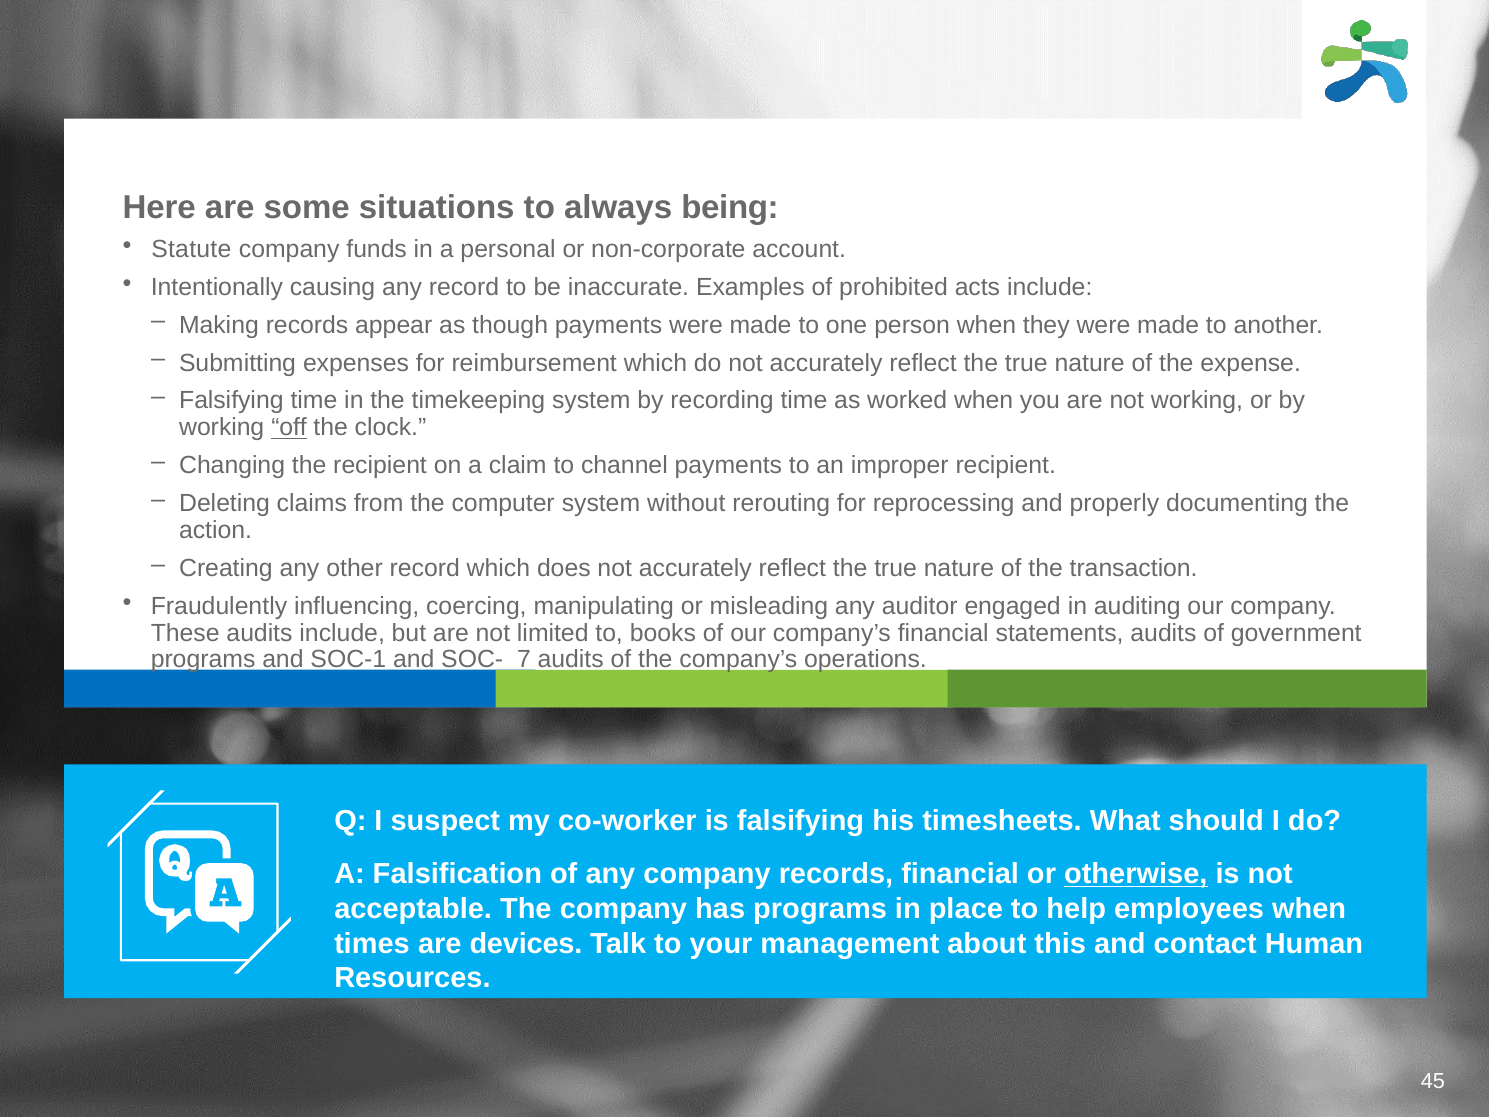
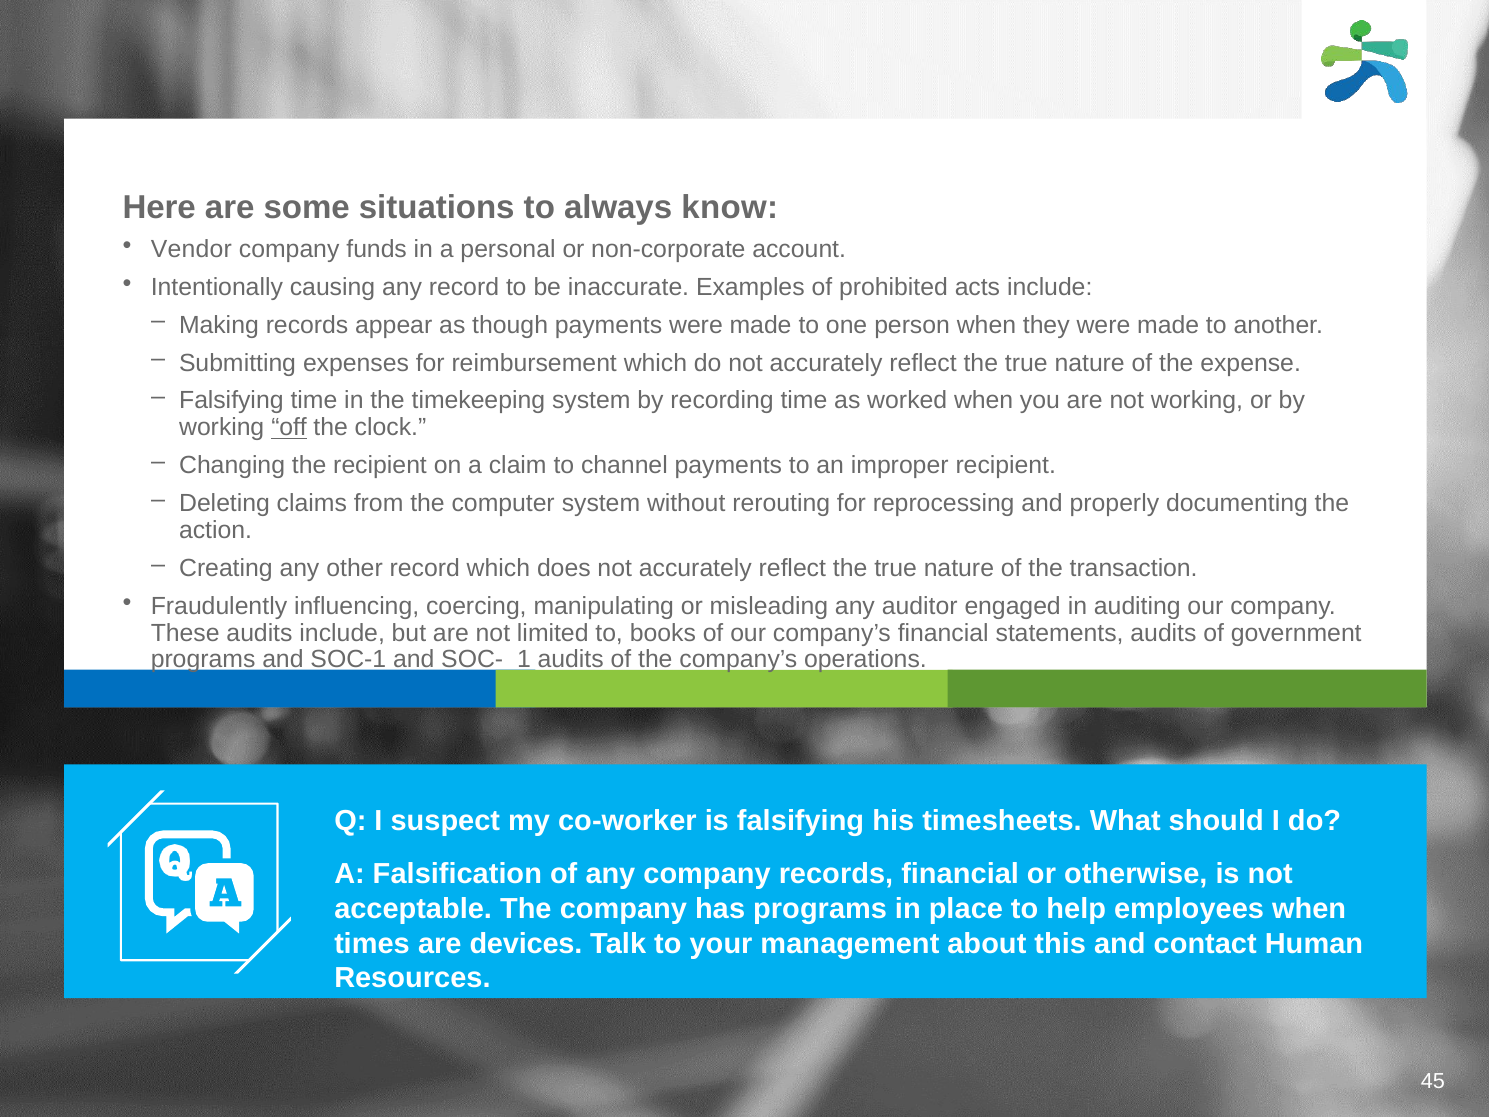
being: being -> know (730, 208)
Statute: Statute -> Vendor (191, 249)
7: 7 -> 1 (524, 660)
otherwise underline: present -> none (1136, 874)
